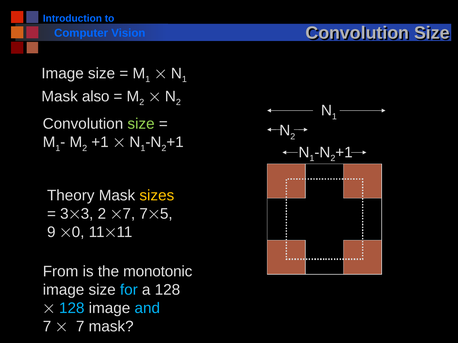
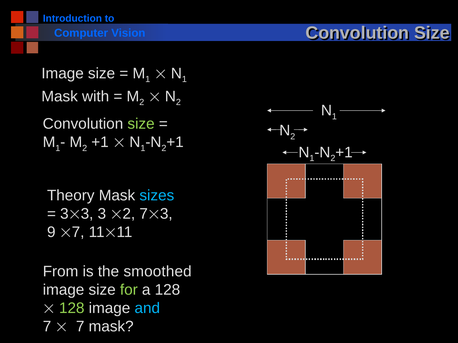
also: also -> with (96, 96)
sizes colour: yellow -> light blue (157, 196)
2: 2 -> 3 (102, 214)
7: 7 -> 2 (129, 214)
5: 5 -> 3 (166, 214)
0: 0 -> 7 (78, 232)
monotonic: monotonic -> smoothed (158, 272)
for colour: light blue -> light green (129, 290)
128 colour: light blue -> light green (72, 309)
